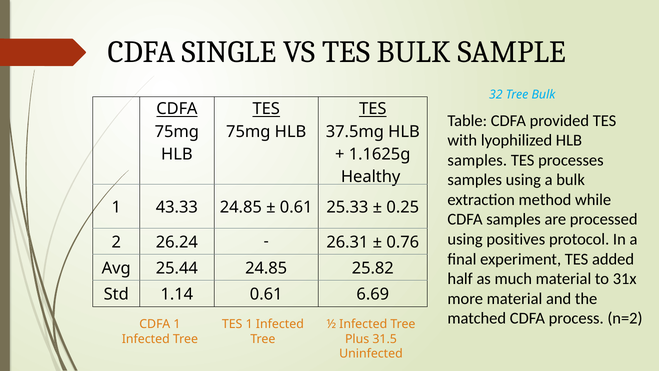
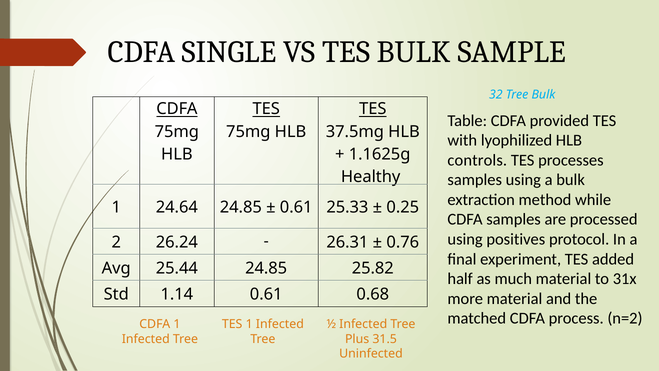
samples: samples -> controls (477, 160)
43.33: 43.33 -> 24.64 (177, 207)
6.69: 6.69 -> 0.68 (373, 294)
